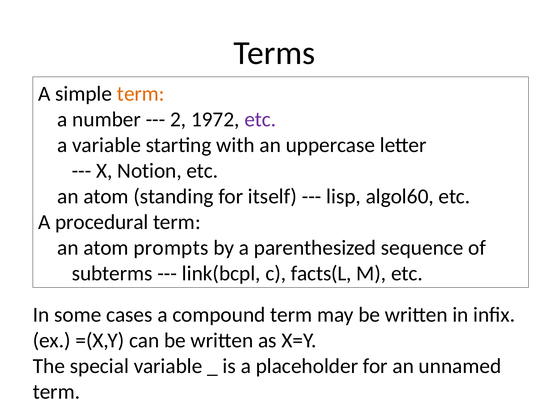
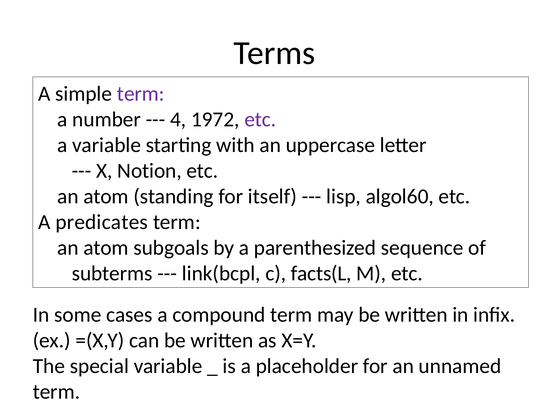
term colour: orange -> purple (141, 94)
2: 2 -> 4 (178, 119)
procedural: procedural -> predicates (102, 222)
prompts: prompts -> subgoals (171, 248)
